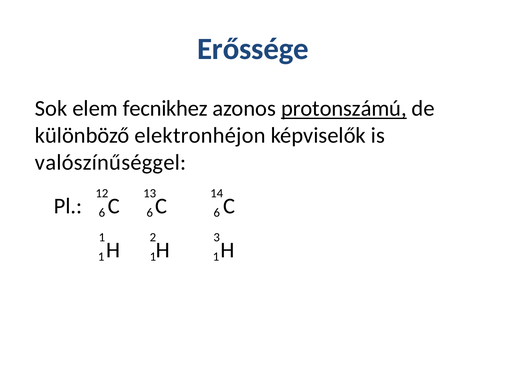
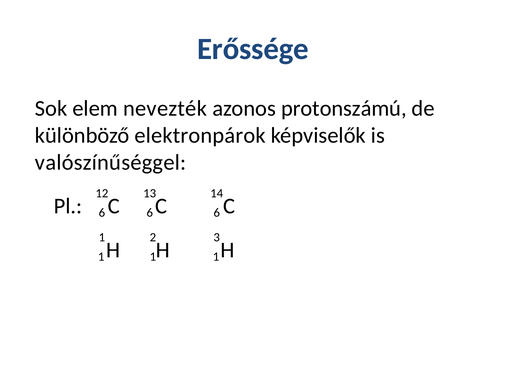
fecnikhez: fecnikhez -> nevezték (165, 109)
protonszámú underline: present -> none (344, 109)
elektronhéjon: elektronhéjon -> elektronpárok (200, 136)
